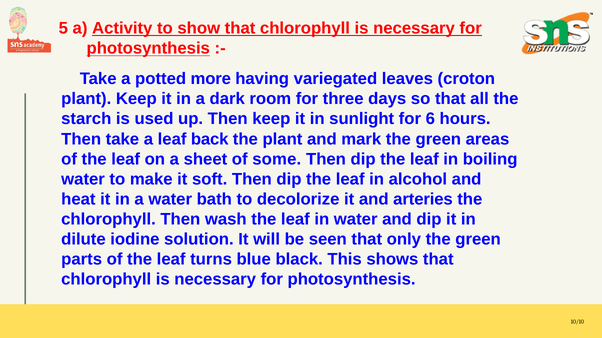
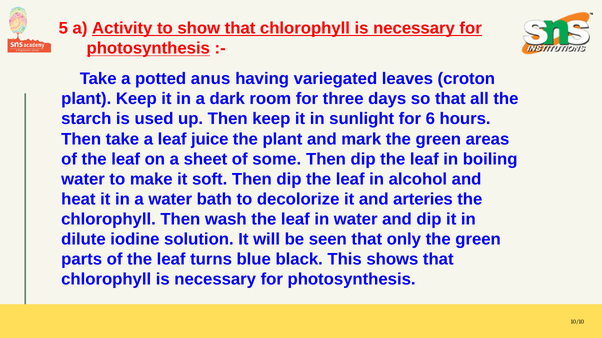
more: more -> anus (211, 79)
back: back -> juice (210, 139)
